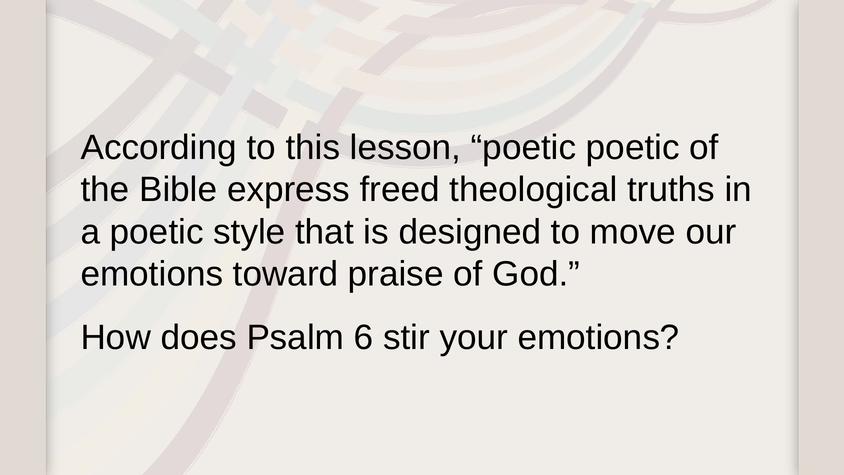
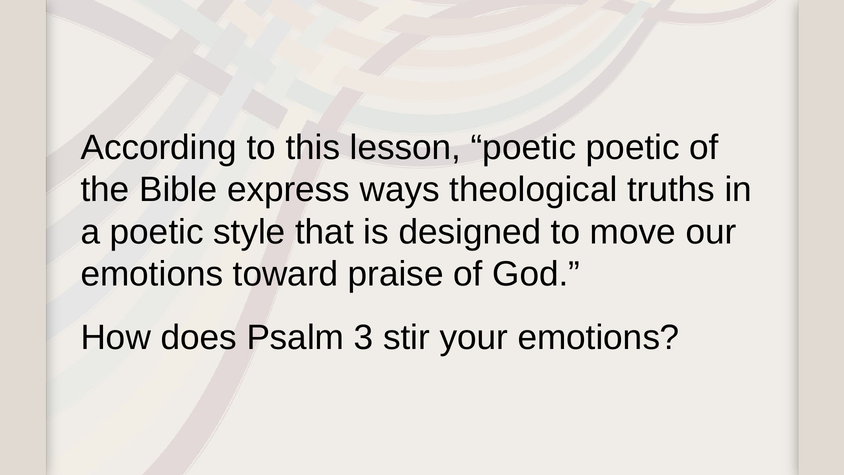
freed: freed -> ways (400, 190)
6: 6 -> 3 (364, 337)
